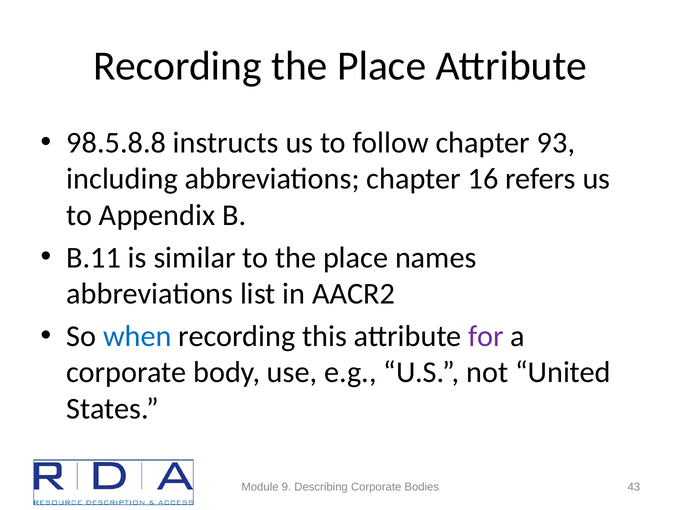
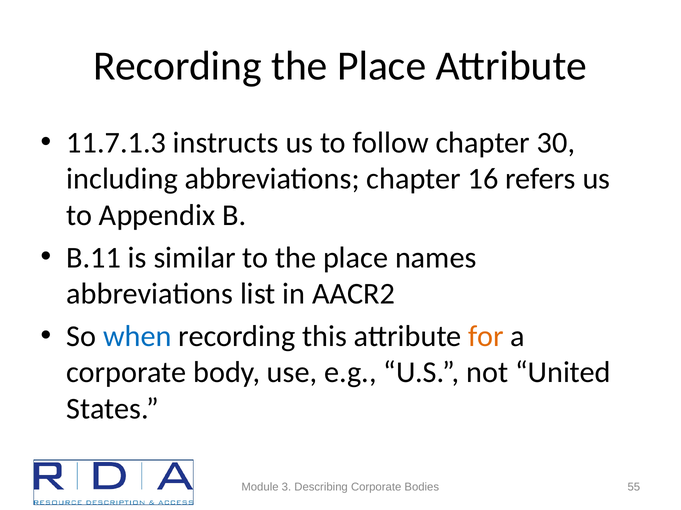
98.5.8.8: 98.5.8.8 -> 11.7.1.3 (116, 143)
93: 93 -> 30 (556, 143)
for colour: purple -> orange (486, 337)
9: 9 -> 3 (286, 488)
43: 43 -> 55 (634, 488)
